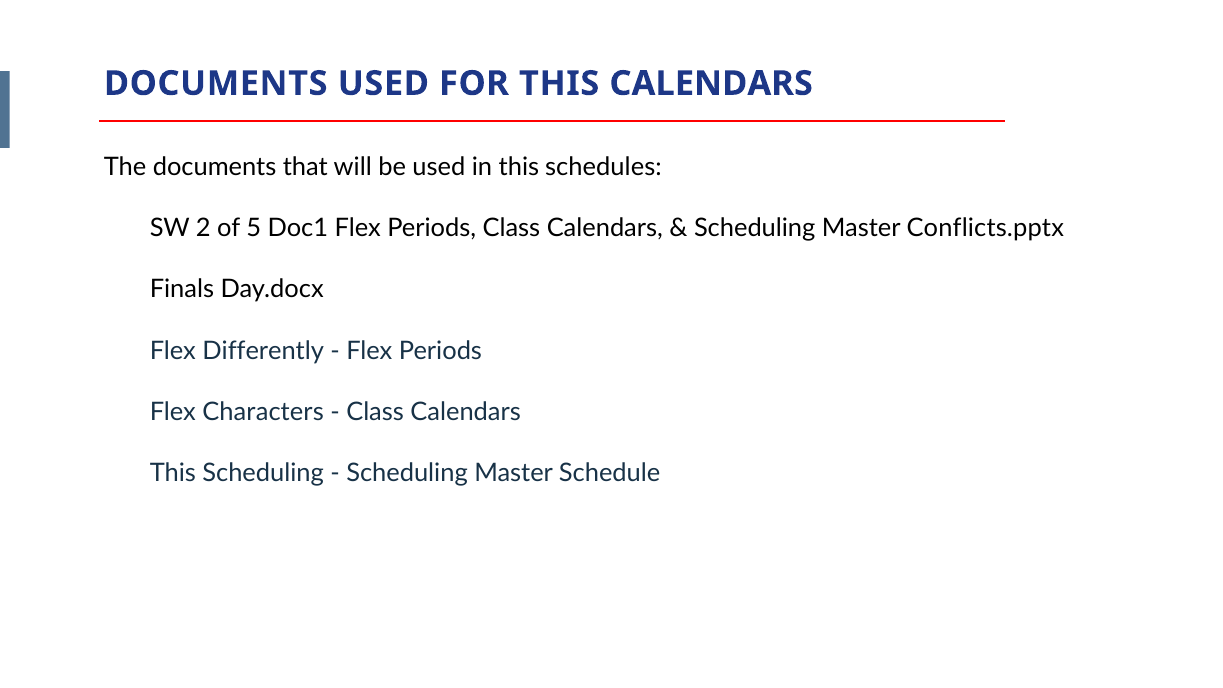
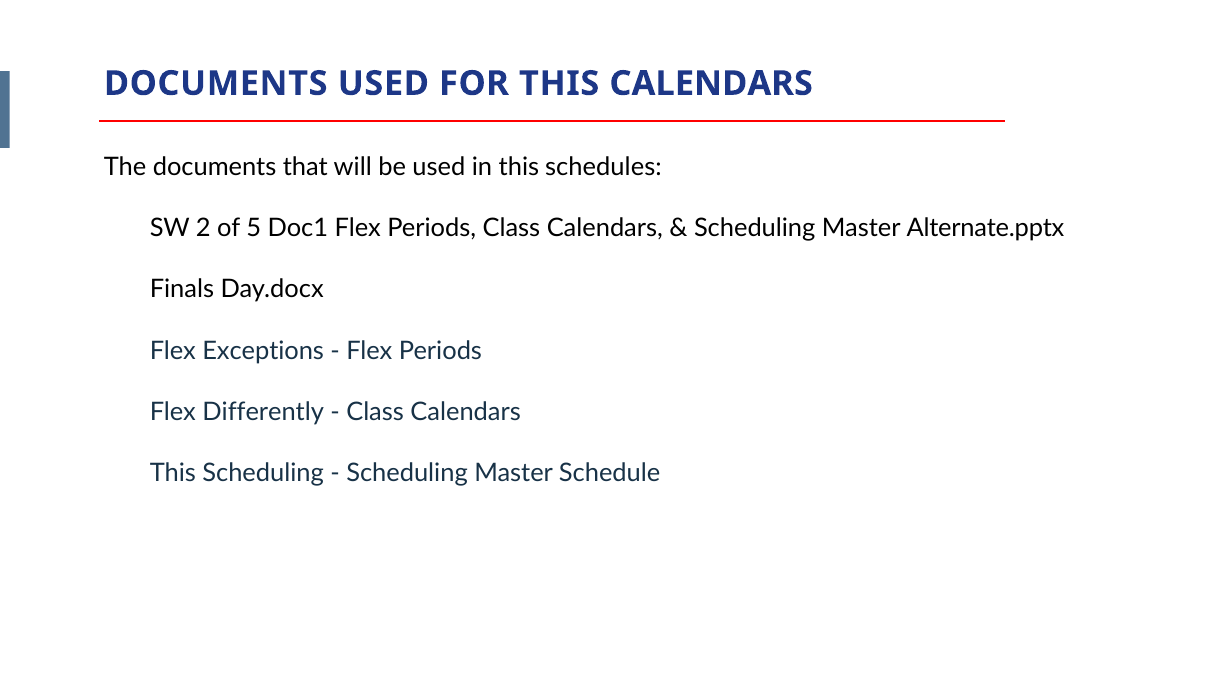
Conflicts.pptx: Conflicts.pptx -> Alternate.pptx (985, 228)
Differently: Differently -> Exceptions (263, 351)
Characters: Characters -> Differently (263, 412)
